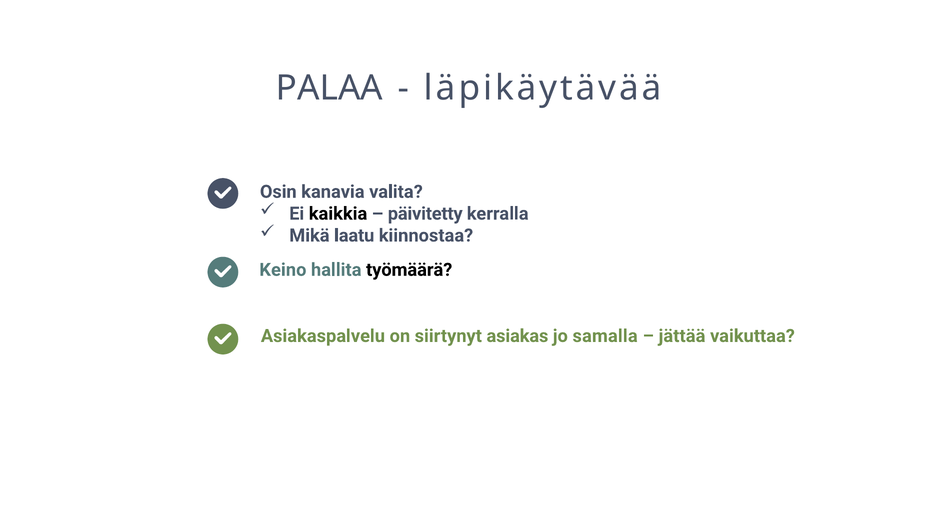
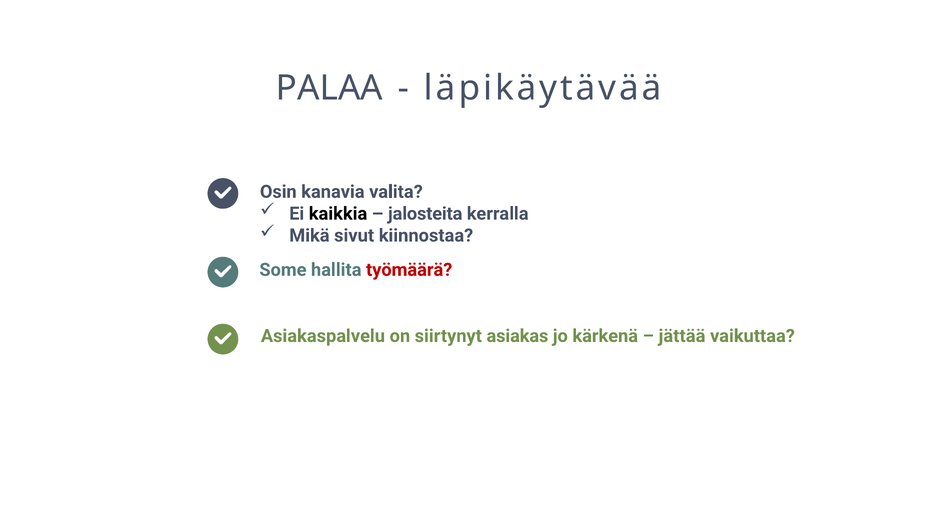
päivitetty: päivitetty -> jalosteita (425, 214)
laatu: laatu -> sivut (354, 236)
Keino: Keino -> Some (283, 270)
työmäärä colour: black -> red (409, 270)
samalla: samalla -> kärkenä (605, 336)
